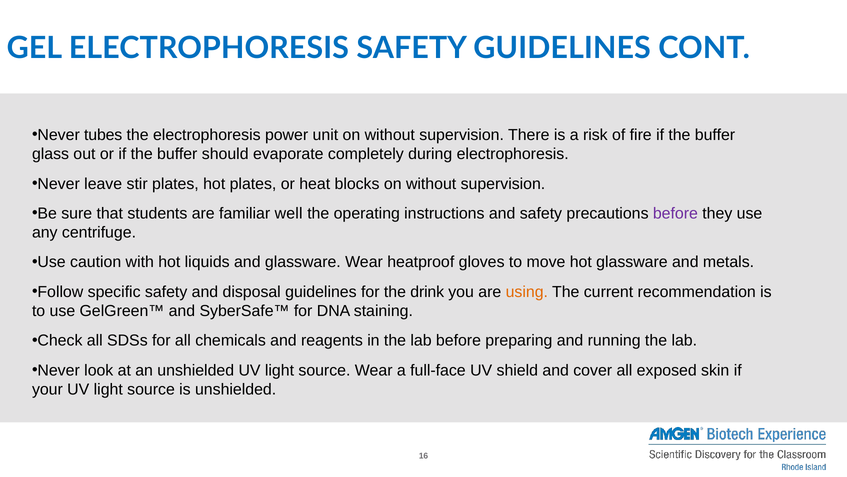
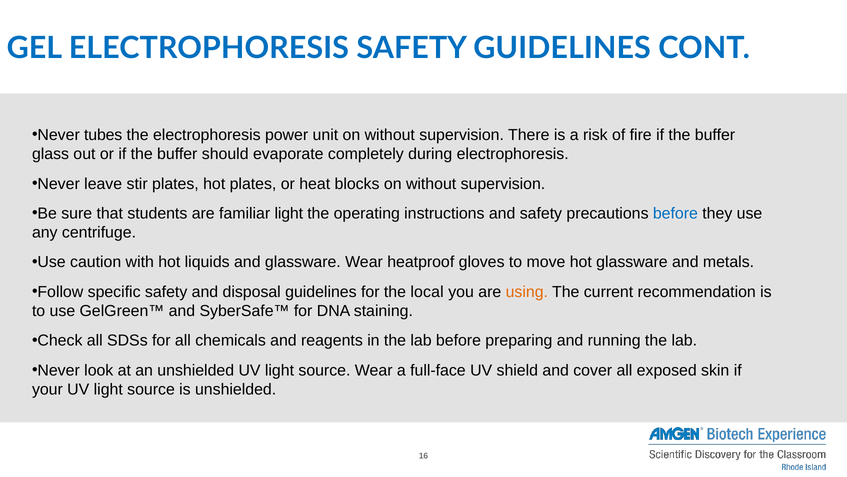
familiar well: well -> light (289, 213)
before colour: purple -> blue (675, 213)
drink: drink -> local (427, 292)
